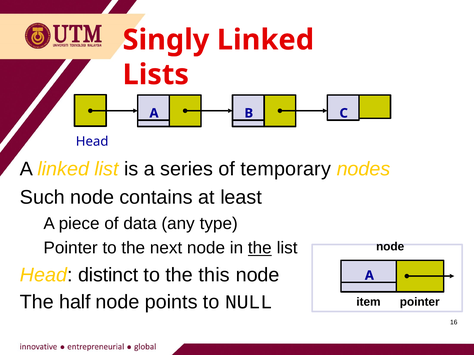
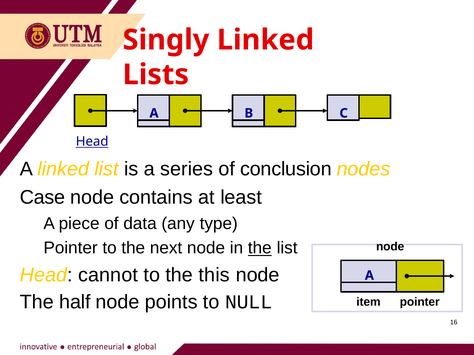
Head underline: none -> present (92, 142)
temporary: temporary -> conclusion (286, 169)
Such: Such -> Case (42, 198)
distinct: distinct -> cannot (108, 275)
